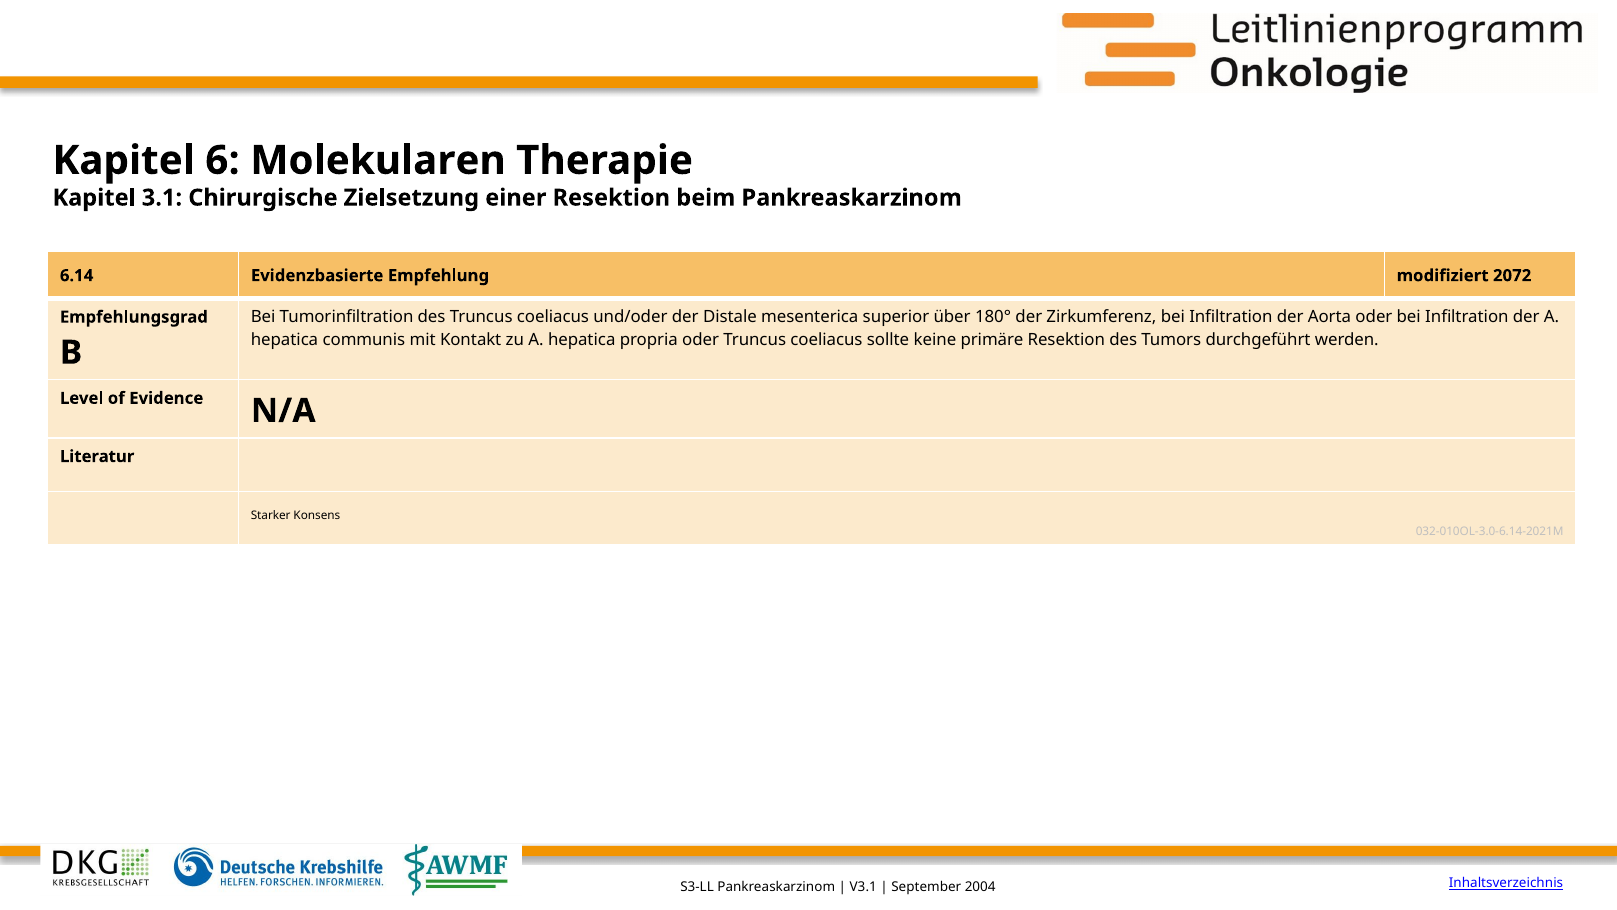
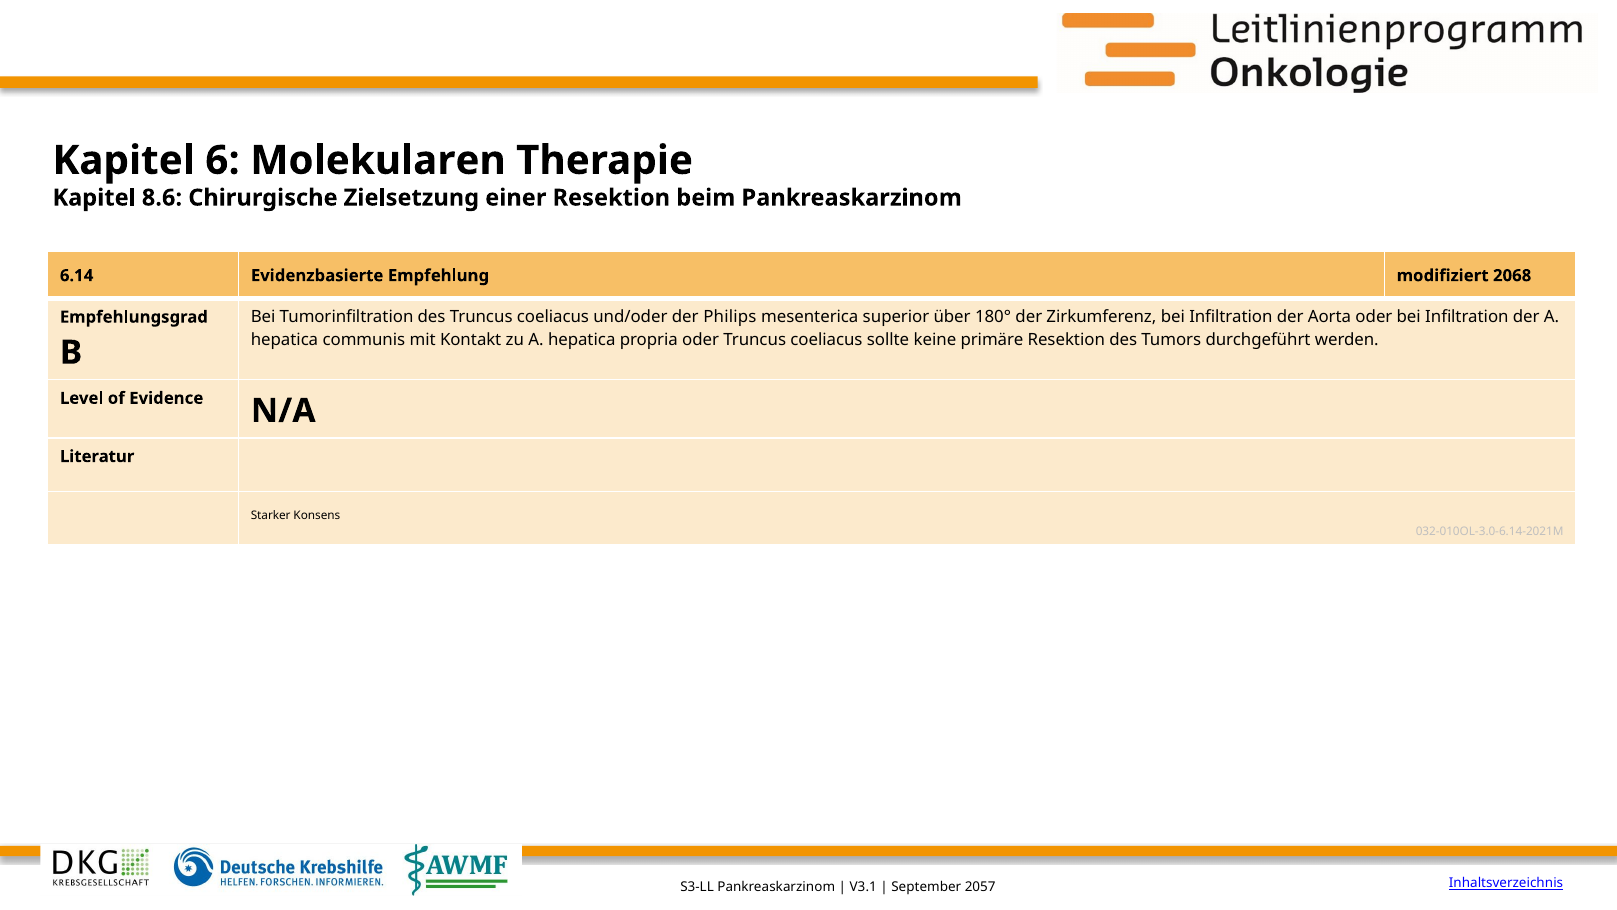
3.1: 3.1 -> 8.6 (162, 198)
2072: 2072 -> 2068 (1512, 276)
Distale: Distale -> Philips (730, 317)
2004: 2004 -> 2057 (980, 887)
